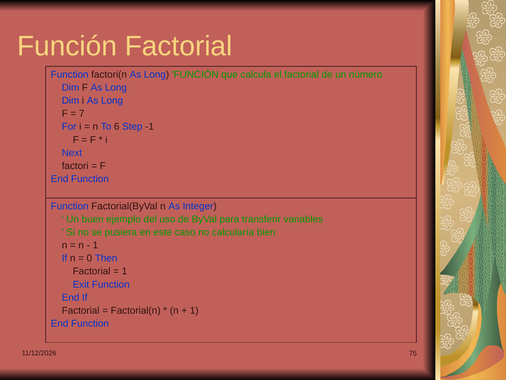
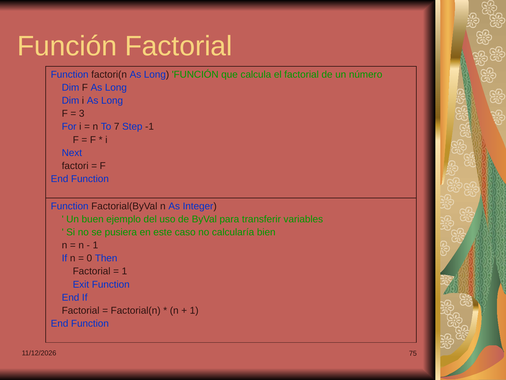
7: 7 -> 3 (82, 114)
6: 6 -> 7 (117, 127)
